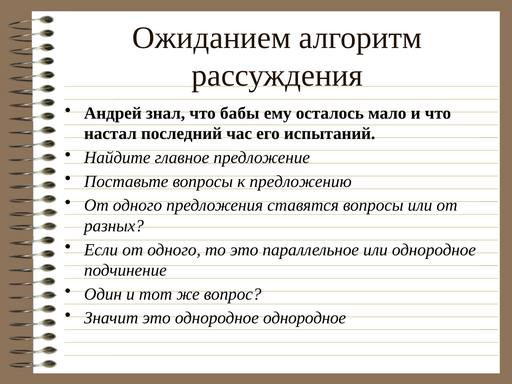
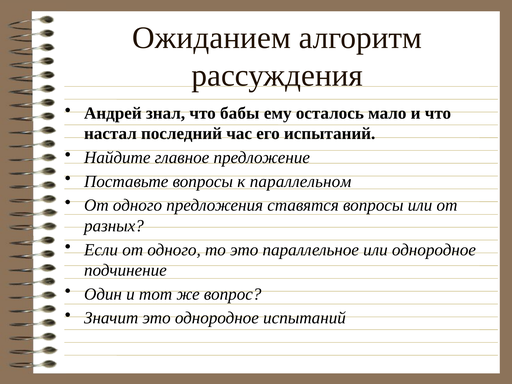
предложению: предложению -> параллельном (301, 181)
однородное однородное: однородное -> испытаний (304, 318)
